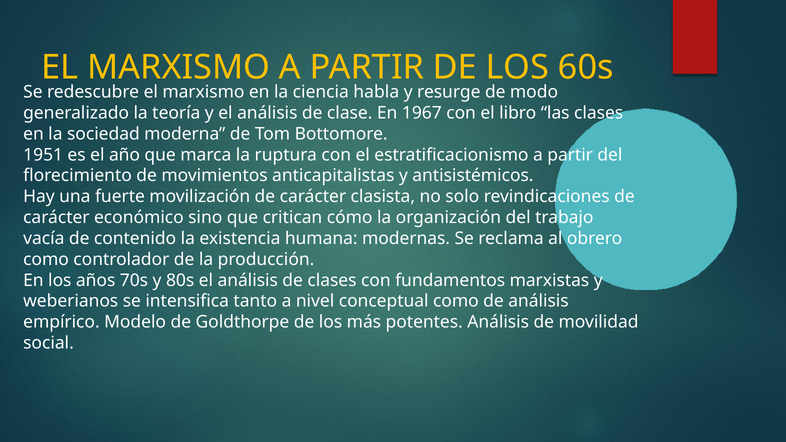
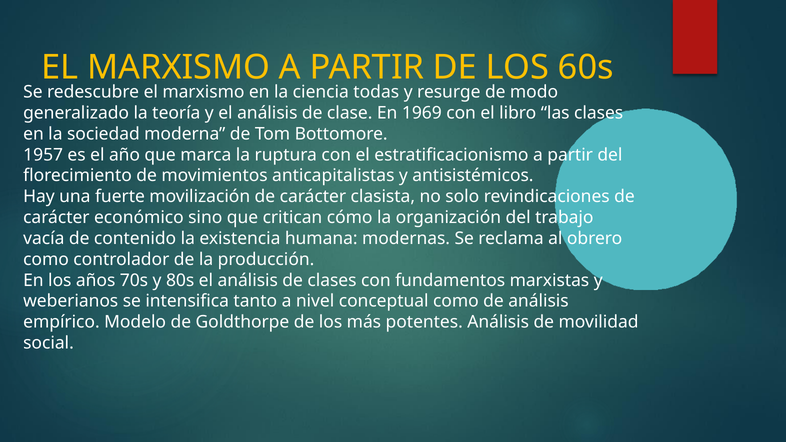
habla: habla -> todas (376, 92)
1967: 1967 -> 1969 (422, 113)
1951: 1951 -> 1957 (43, 155)
